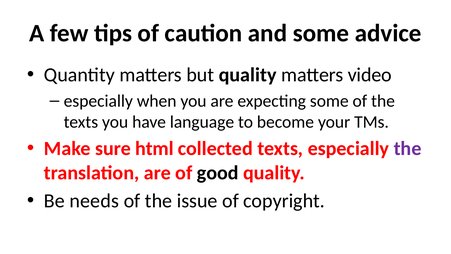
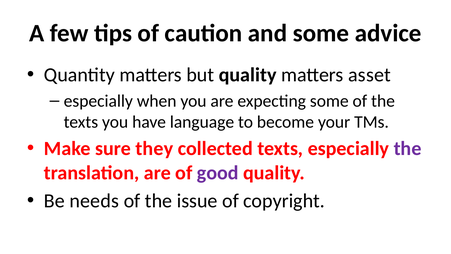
video: video -> asset (370, 75)
html: html -> they (154, 149)
good colour: black -> purple (218, 173)
